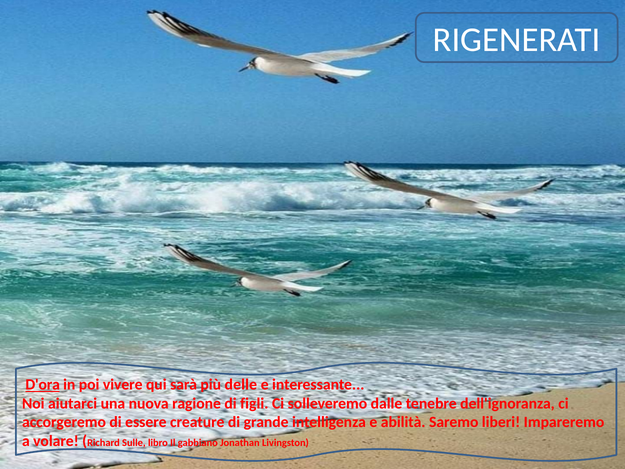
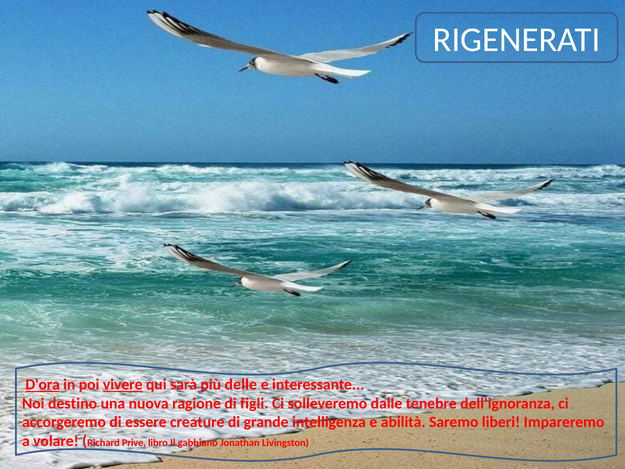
vivere underline: none -> present (123, 385)
aiutarci: aiutarci -> destino (73, 403)
Sulle: Sulle -> Prive (134, 443)
